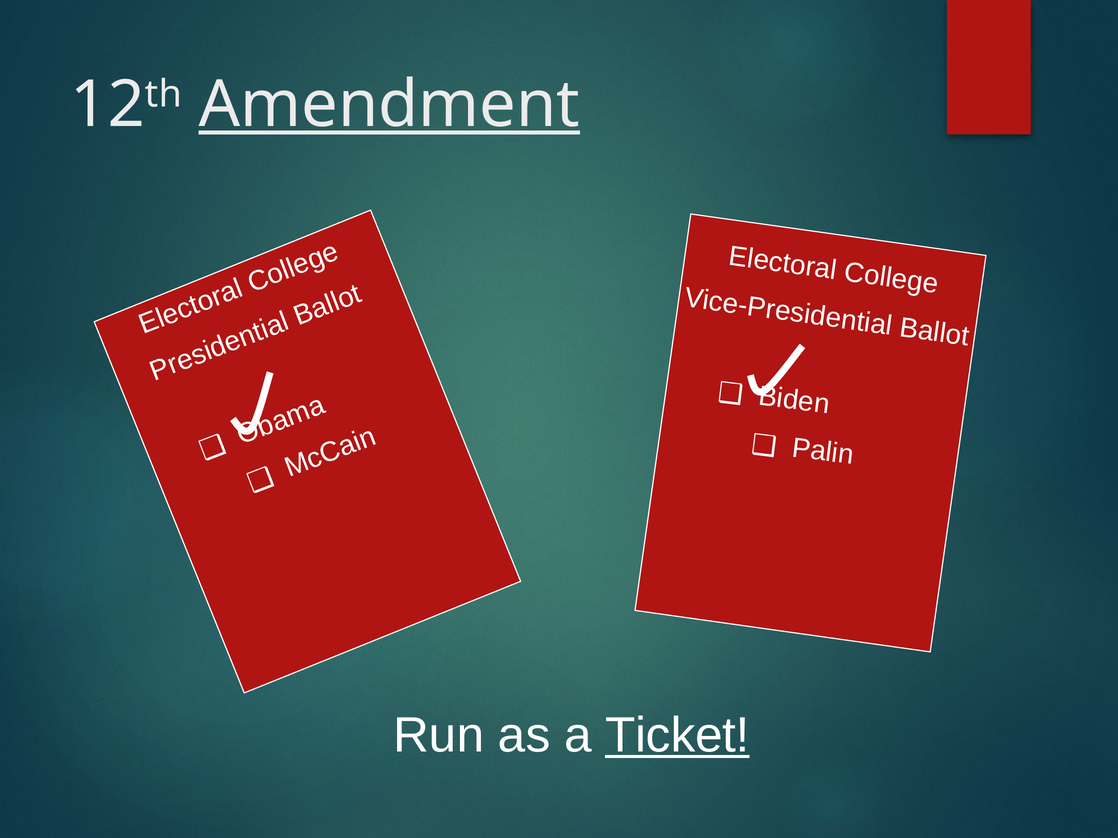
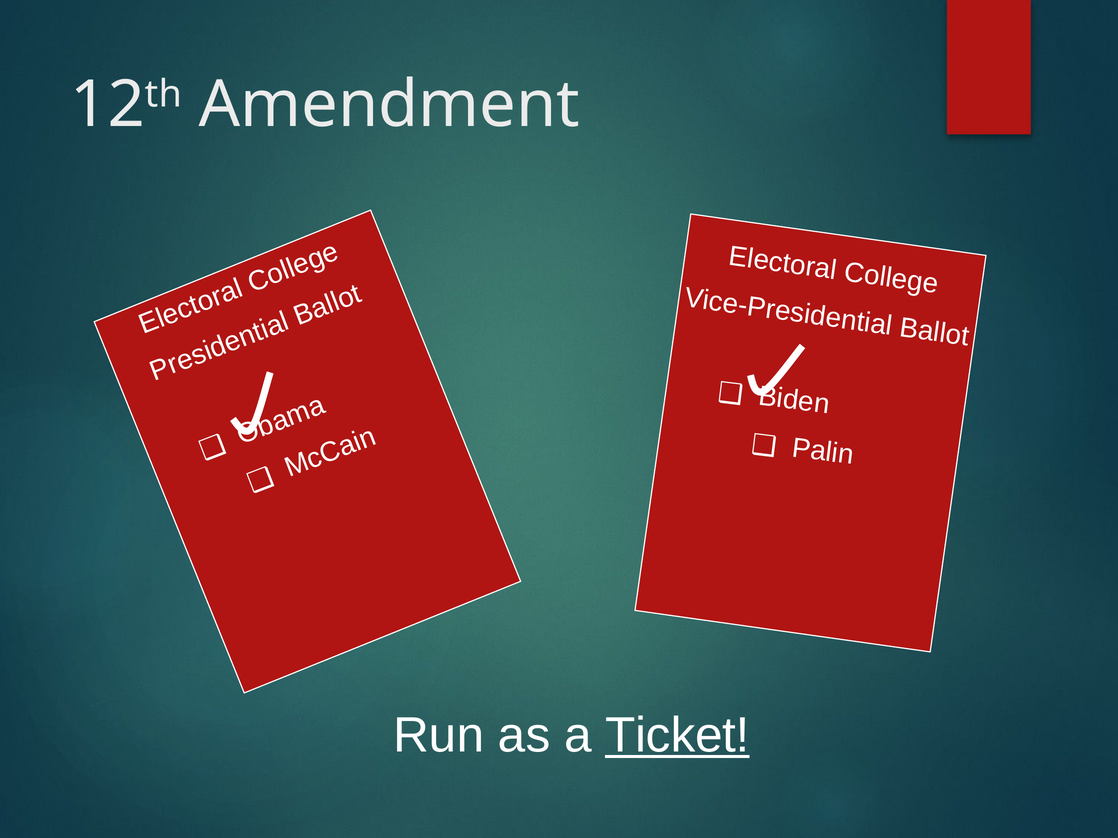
Amendment underline: present -> none (389, 105)
